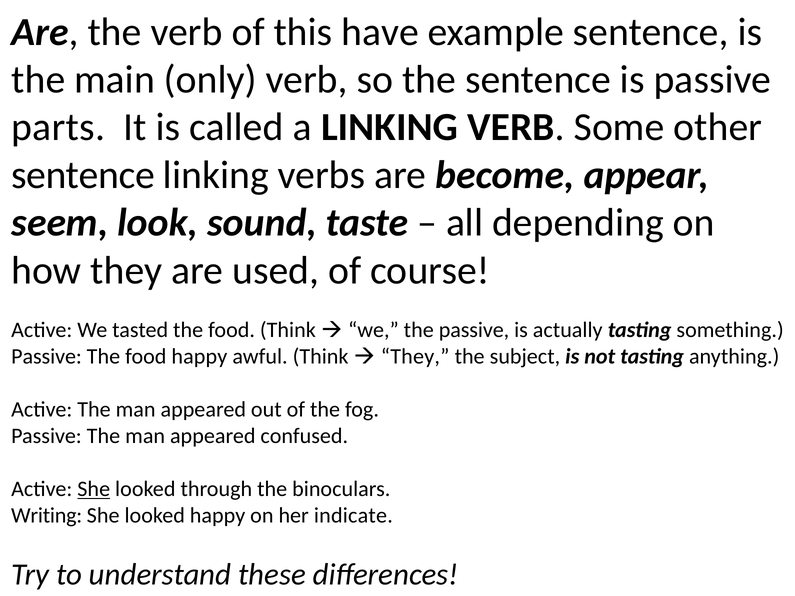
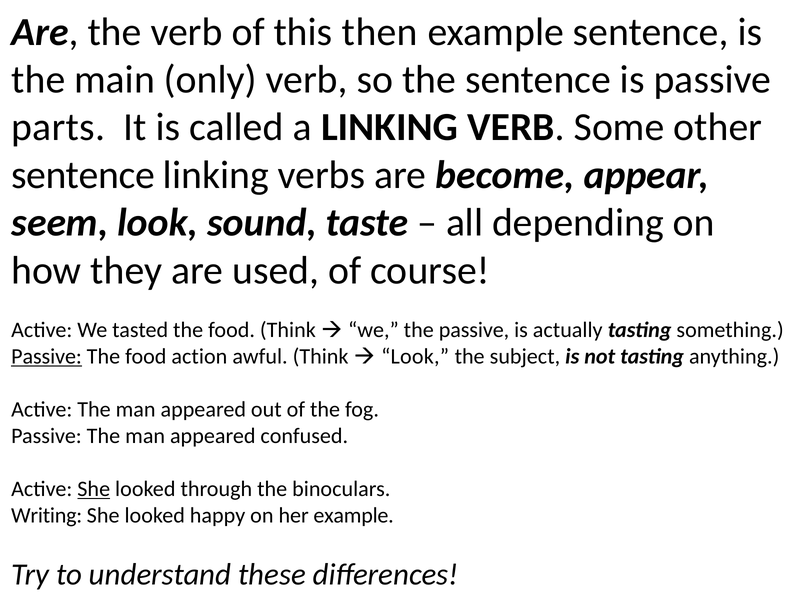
have: have -> then (380, 32)
Passive underline: none -> present (47, 357)
food happy: happy -> action (199, 357)
They: They -> Look (415, 357)
her indicate: indicate -> example (354, 516)
